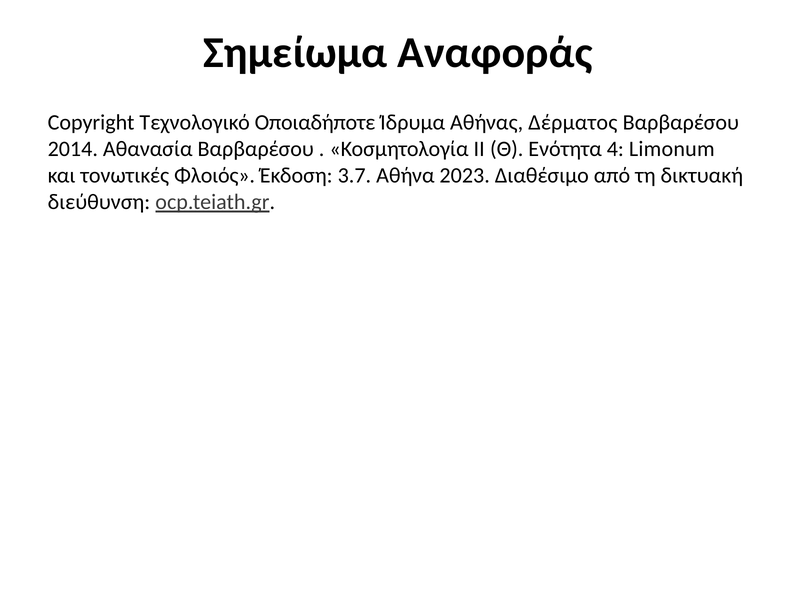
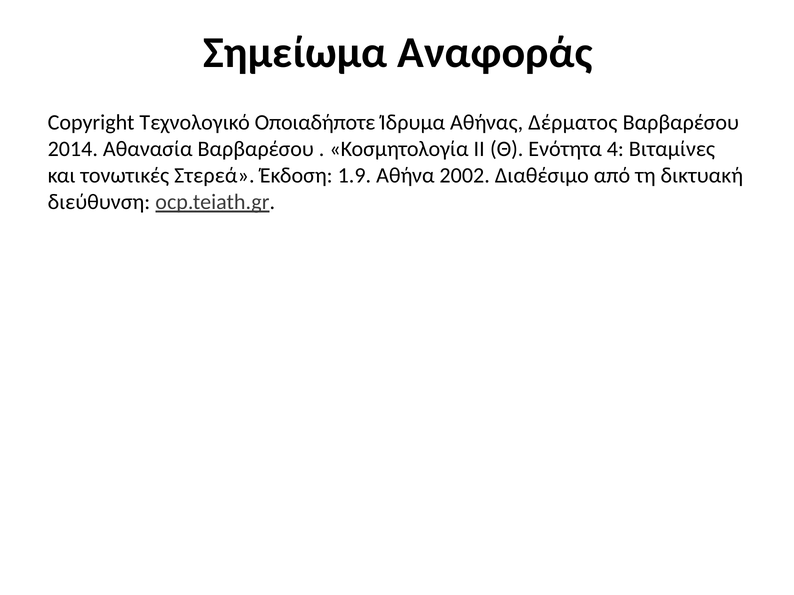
Limonum: Limonum -> Βιταμίνες (672, 149)
Φλοιός: Φλοιός -> Στερεά (214, 176)
3.7: 3.7 -> 1.9 (354, 176)
2023: 2023 -> 2002 (465, 176)
